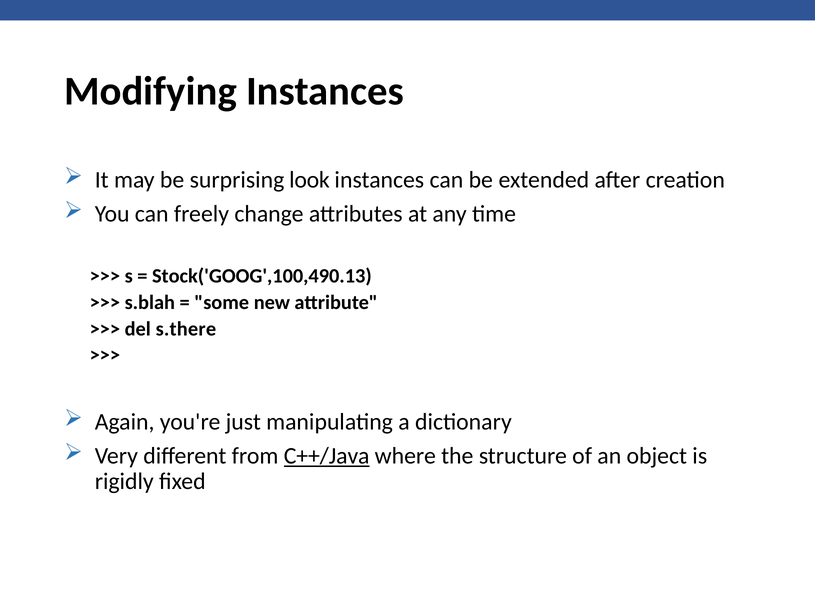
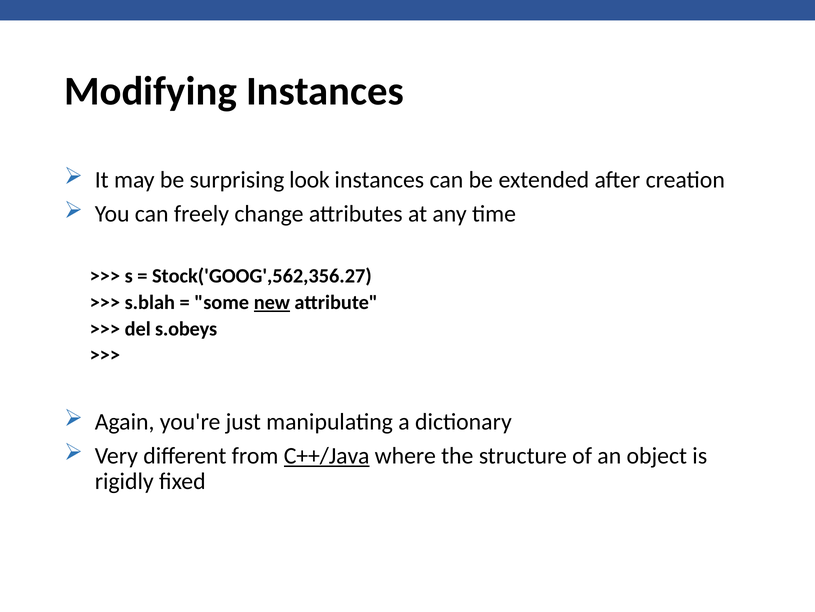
Stock('GOOG',100,490.13: Stock('GOOG',100,490.13 -> Stock('GOOG',562,356.27 (262, 276)
new underline: none -> present (272, 302)
s.there: s.there -> s.obeys (186, 328)
